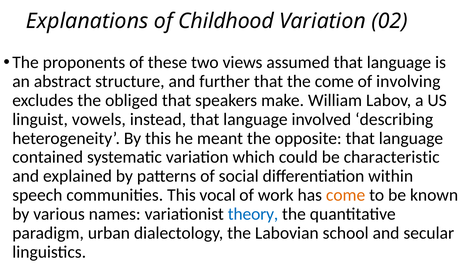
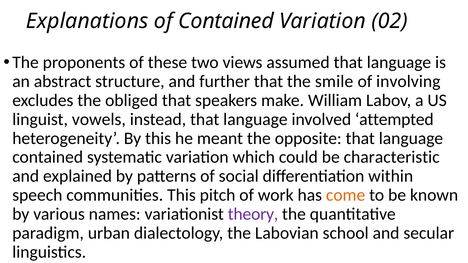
of Childhood: Childhood -> Contained (226, 21)
the come: come -> smile (334, 82)
describing: describing -> attempted (394, 119)
vocal: vocal -> pitch (218, 195)
theory colour: blue -> purple (253, 214)
